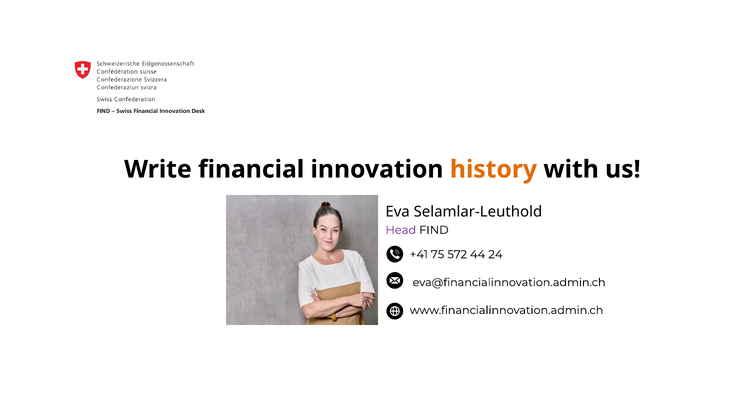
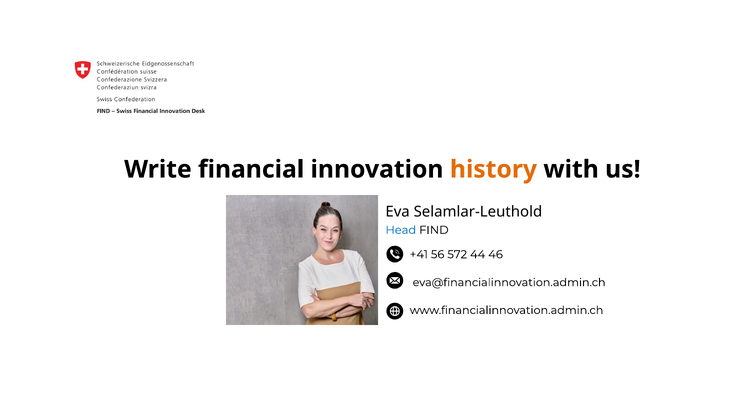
Head colour: purple -> blue (401, 230)
75: 75 -> 56 (438, 254)
24: 24 -> 46 (496, 254)
